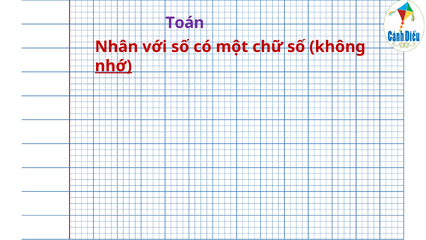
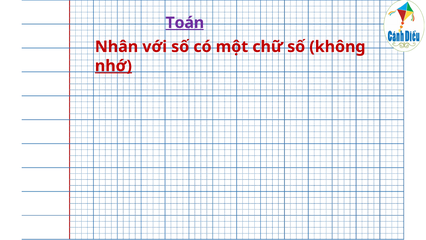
Toán underline: none -> present (185, 23)
